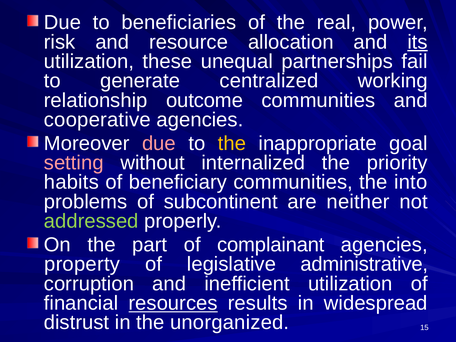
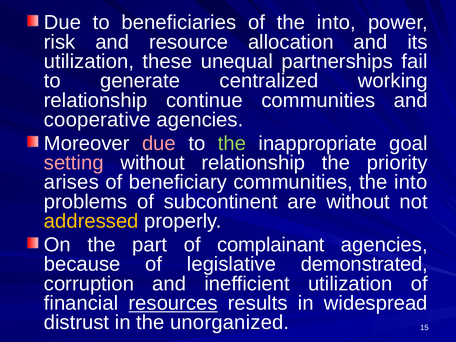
of the real: real -> into (336, 23)
its underline: present -> none (418, 42)
outcome: outcome -> continue (204, 100)
the colour: yellow -> light green (232, 143)
without internalized: internalized -> relationship (253, 163)
habits: habits -> arises (71, 182)
are neither: neither -> without (358, 202)
addressed colour: light green -> yellow (91, 221)
property: property -> because (82, 264)
administrative: administrative -> demonstrated (364, 264)
